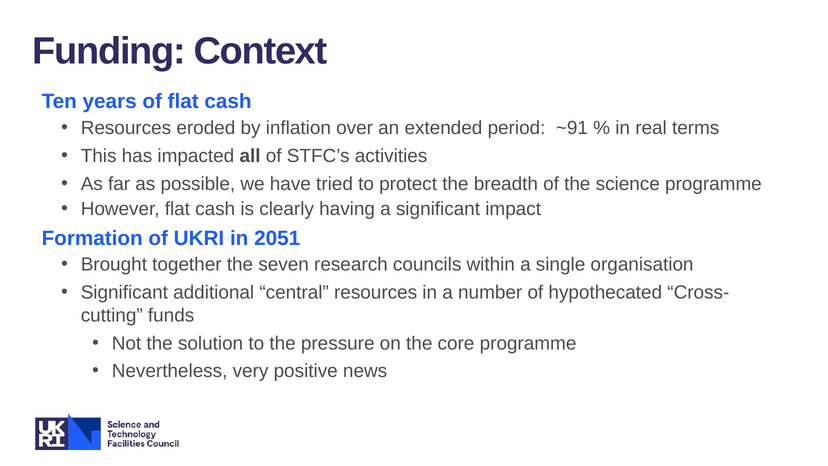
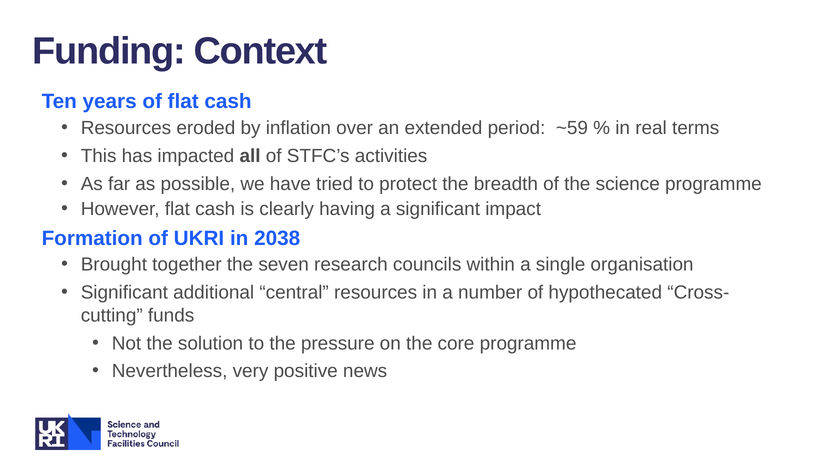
~91: ~91 -> ~59 (572, 128)
2051: 2051 -> 2038 (277, 238)
